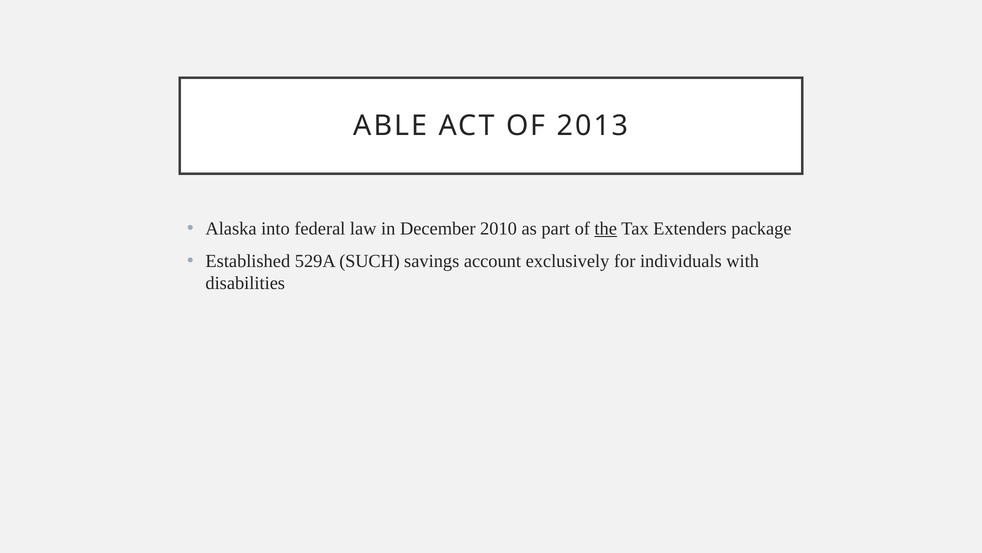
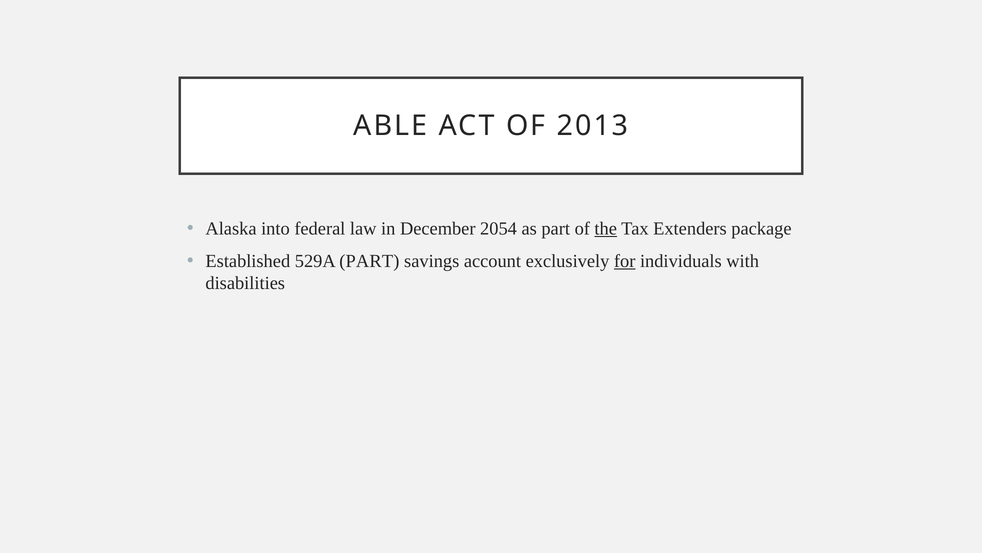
2010: 2010 -> 2054 (499, 228)
529A SUCH: SUCH -> PART (369, 261)
for underline: none -> present (625, 261)
